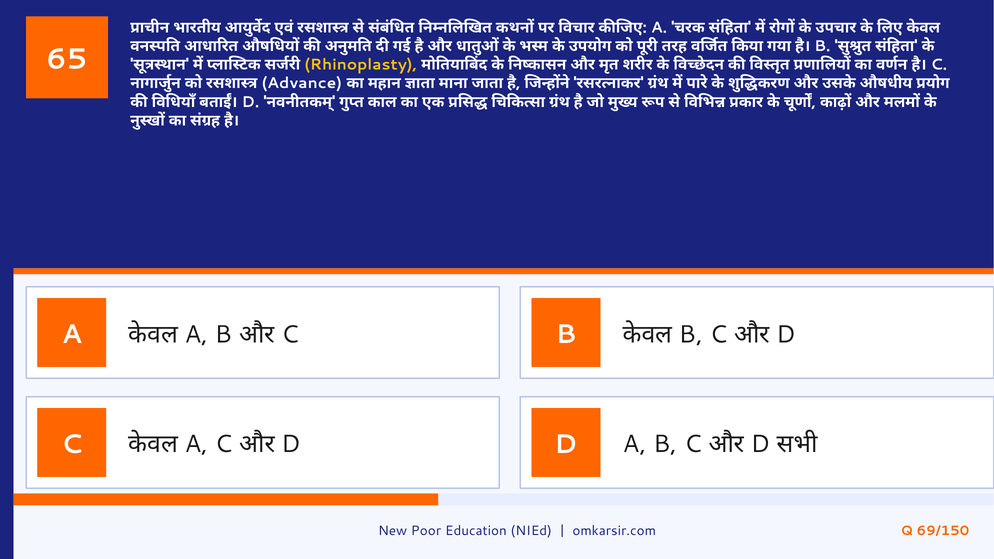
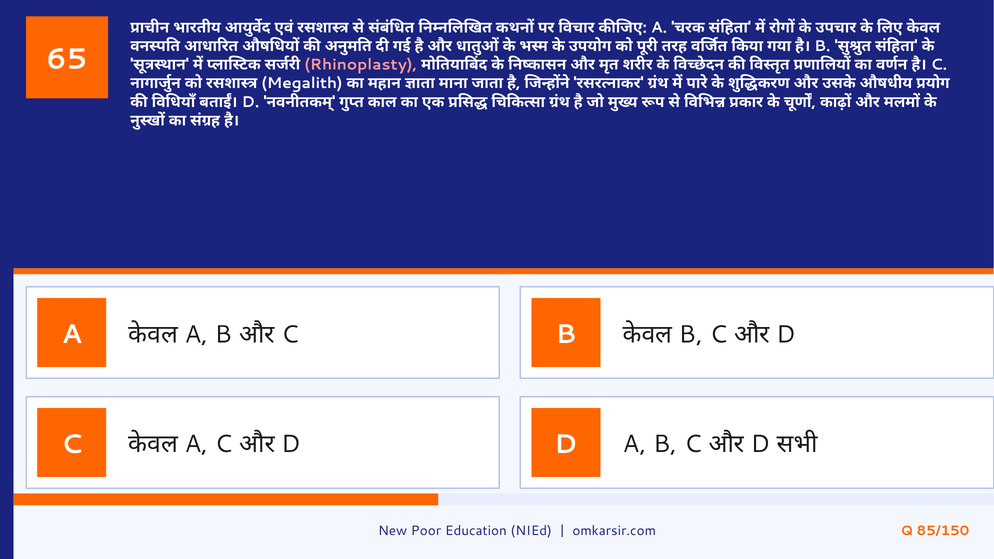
Rhinoplasty colour: yellow -> pink (361, 65)
Advance: Advance -> Megalith (302, 83)
69/150: 69/150 -> 85/150 (943, 531)
